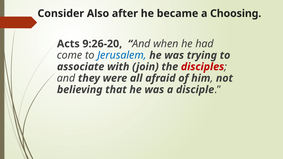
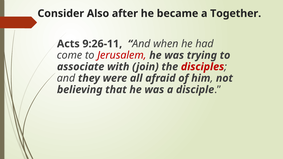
Choosing: Choosing -> Together (236, 13)
9:26-20: 9:26-20 -> 9:26-11 (102, 44)
Jerusalem colour: blue -> red (122, 55)
